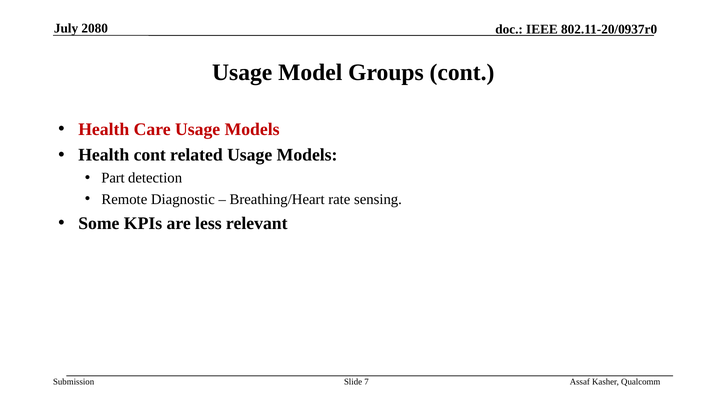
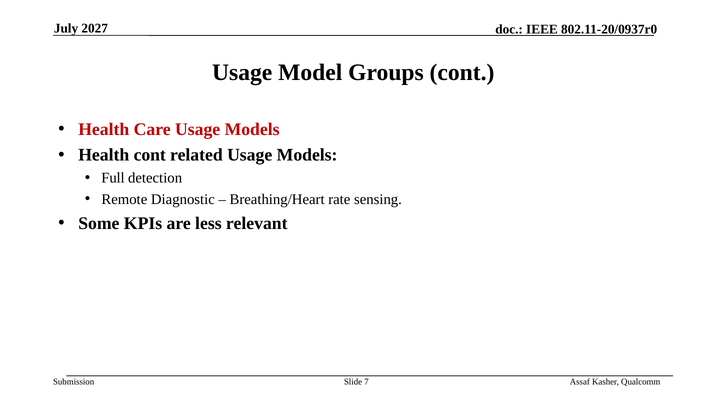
2080: 2080 -> 2027 (95, 28)
Part: Part -> Full (113, 178)
